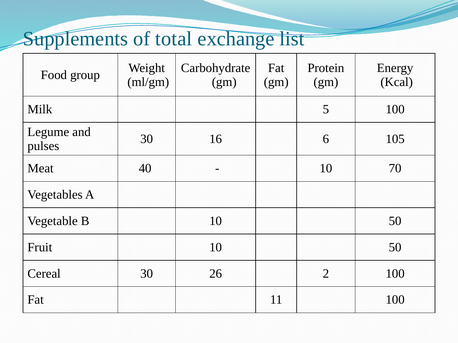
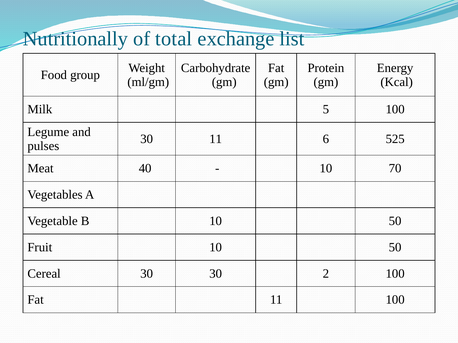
Supplements: Supplements -> Nutritionally (75, 39)
30 16: 16 -> 11 (216, 139)
105: 105 -> 525 (395, 139)
30 26: 26 -> 30 (216, 274)
